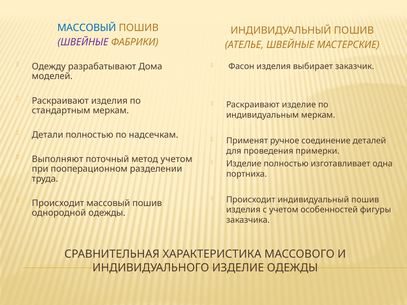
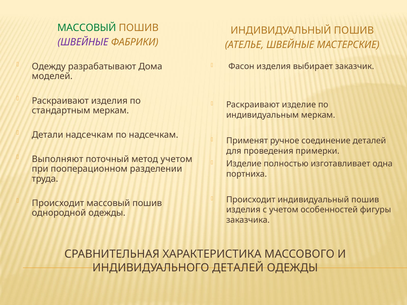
МАССОВЫЙ colour: blue -> green (87, 28)
Детали полностью: полностью -> надсечкам (89, 135)
ИНДИВИДУАЛЬНОГО ИЗДЕЛИЕ: ИЗДЕЛИЕ -> ДЕТАЛЕЙ (238, 268)
